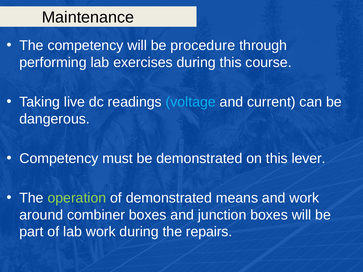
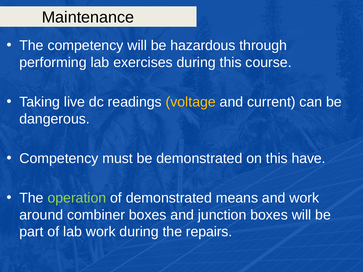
procedure: procedure -> hazardous (203, 46)
voltage colour: light blue -> yellow (191, 102)
lever: lever -> have (309, 159)
